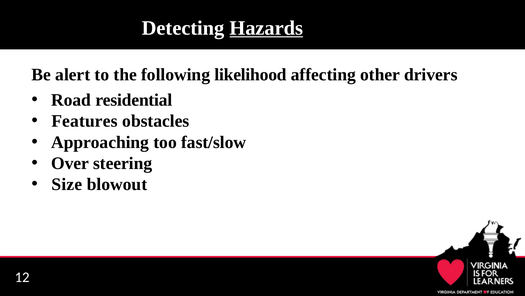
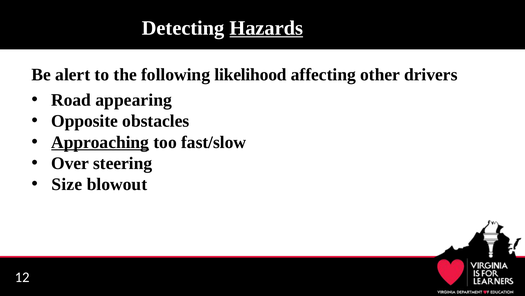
residential: residential -> appearing (134, 100)
Features: Features -> Opposite (85, 121)
Approaching underline: none -> present (100, 142)
